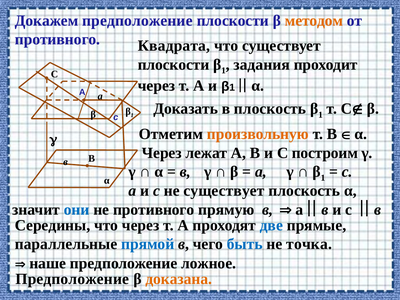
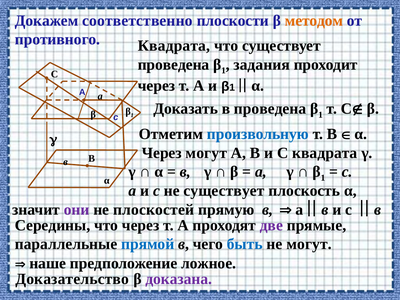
Докажем предположение: предположение -> соответственно (137, 21)
плоскости: плоскости -> проведена (174, 65)
в плоскость: плоскость -> проведена (270, 109)
произвольную colour: orange -> blue (258, 134)
Через лежат: лежат -> могут (206, 153)
С построим: построим -> квадрата (325, 153)
они colour: blue -> purple (77, 210)
не противного: противного -> плоскостей (154, 210)
две colour: blue -> purple (271, 225)
не точка: точка -> могут (309, 244)
Предположение: Предположение -> Доказательство (72, 279)
доказана colour: orange -> purple (179, 279)
